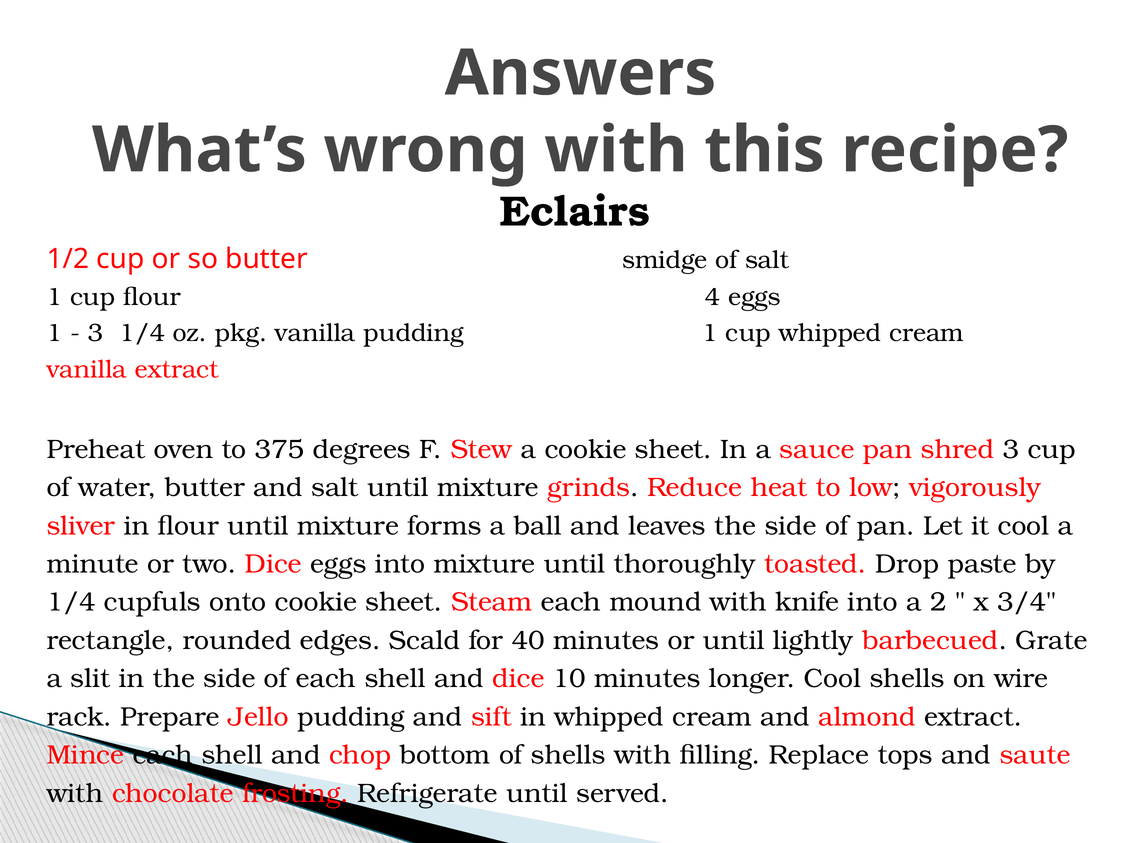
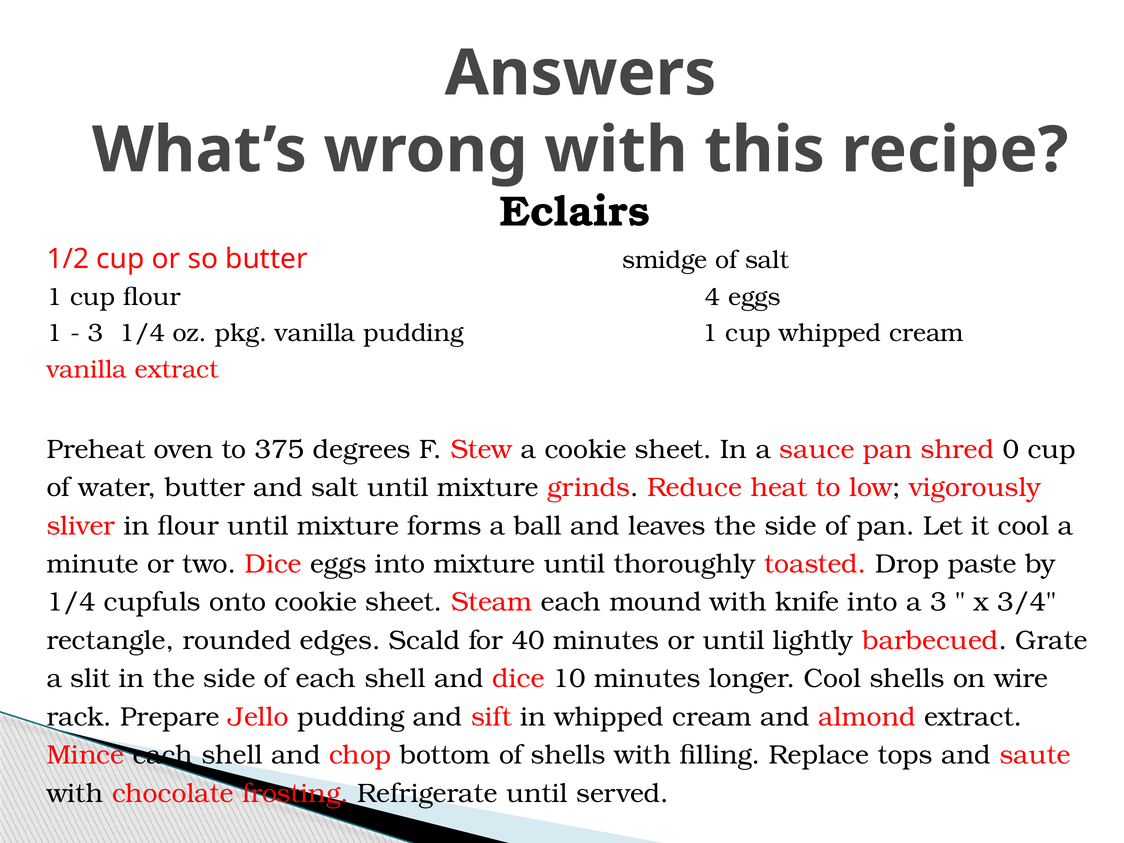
shred 3: 3 -> 0 (1011, 449)
a 2: 2 -> 3 (938, 602)
